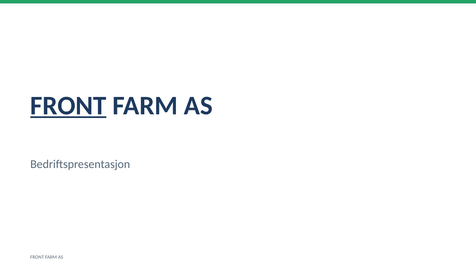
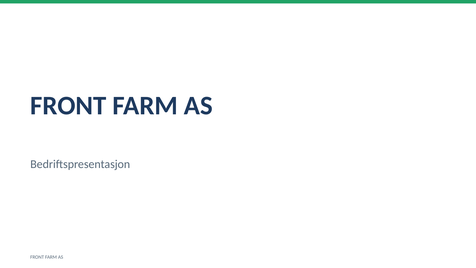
FRONT underline: present -> none (68, 106)
